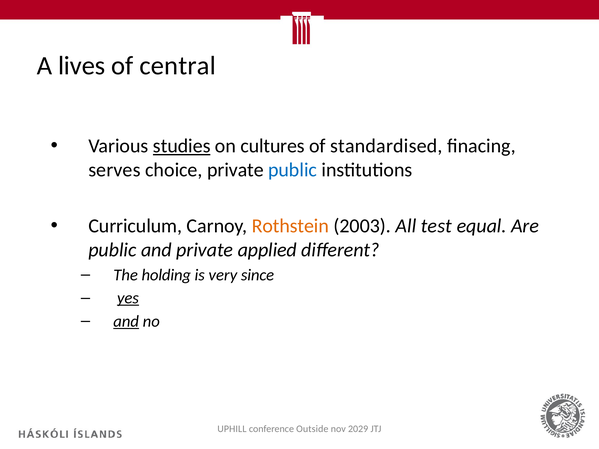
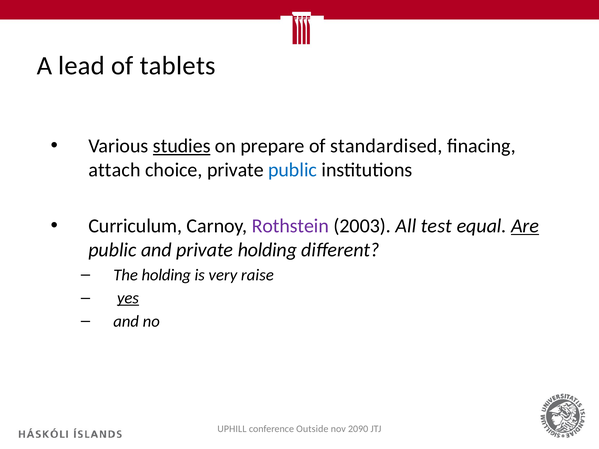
lives: lives -> lead (81, 66)
central: central -> tablets (178, 66)
cultures: cultures -> prepare (273, 146)
serves: serves -> attach (114, 170)
Rothstein colour: orange -> purple (290, 226)
Are underline: none -> present (525, 226)
private applied: applied -> holding (267, 250)
since: since -> raise (257, 275)
and underline: present -> none (126, 322)
2029: 2029 -> 2090 (358, 429)
